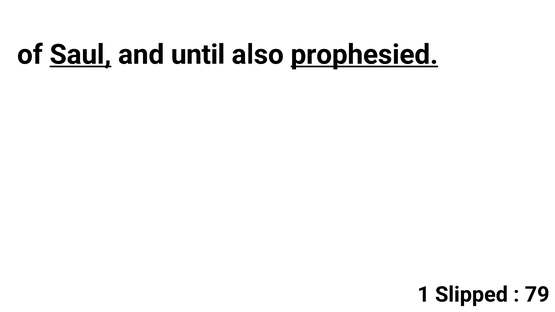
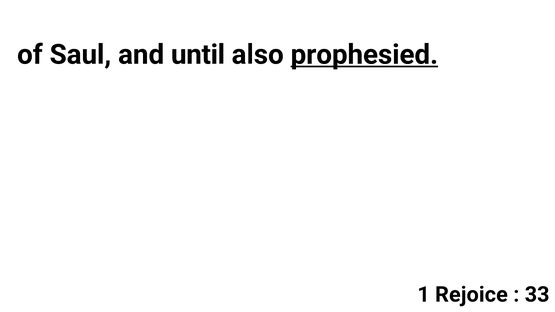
Saul underline: present -> none (80, 55)
Slipped: Slipped -> Rejoice (471, 295)
79: 79 -> 33 (537, 295)
